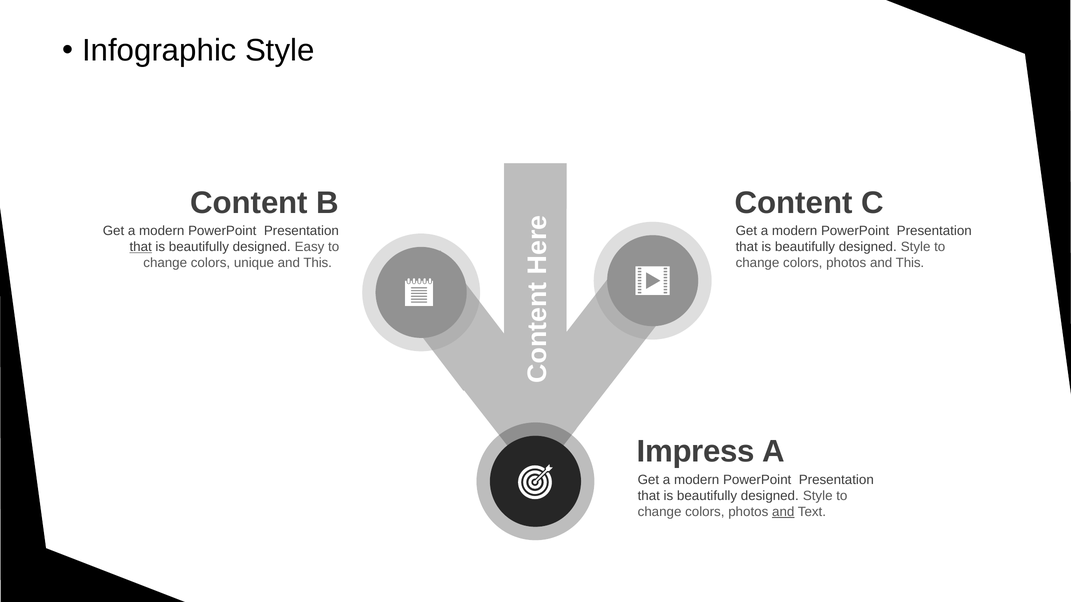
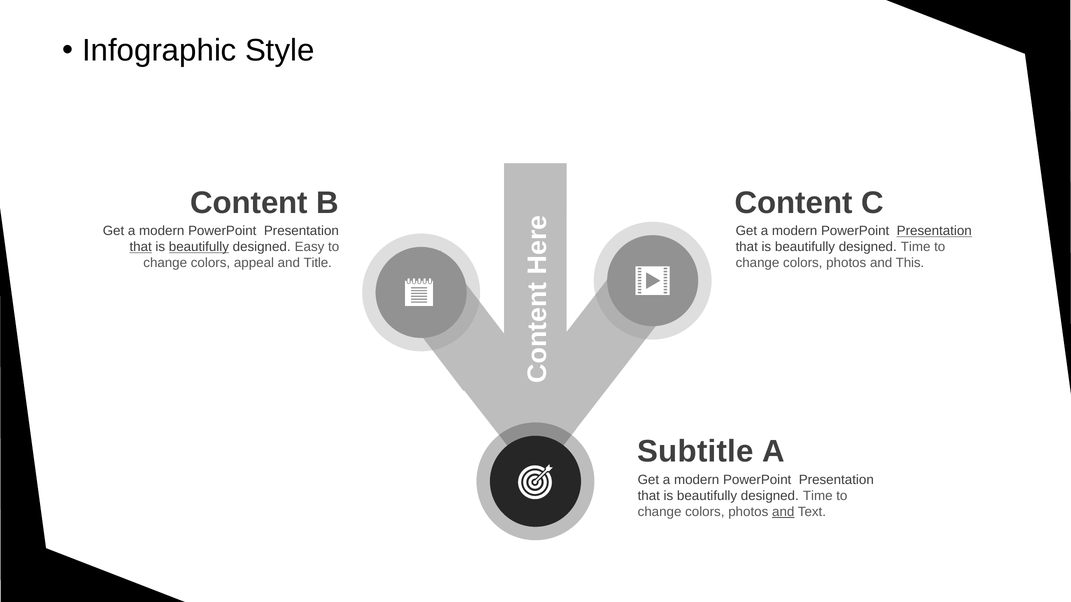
Presentation underline: none -> present (934, 231)
beautifully underline: none -> present (199, 247)
Style: Style -> Time (916, 247)
unique: unique -> appeal (254, 263)
This: This -> Title (318, 263)
Impress: Impress -> Subtitle (696, 452)
Style: Style -> Time (818, 496)
